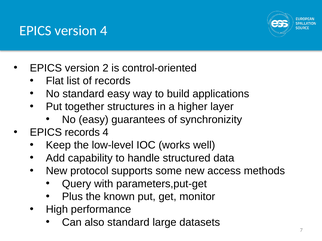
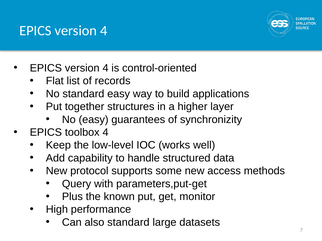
2: 2 -> 4 (105, 68)
EPICS records: records -> toolbox (82, 133)
